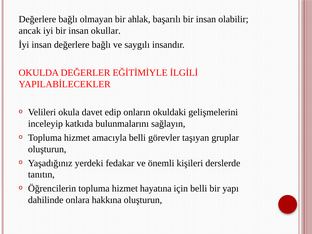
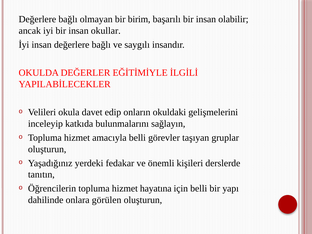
ahlak: ahlak -> birim (139, 19)
hakkına: hakkına -> görülen (107, 200)
